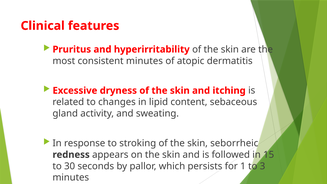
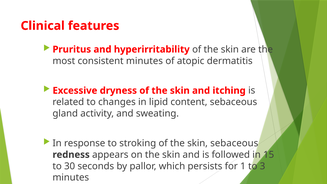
skin seborrheic: seborrheic -> sebaceous (234, 143)
